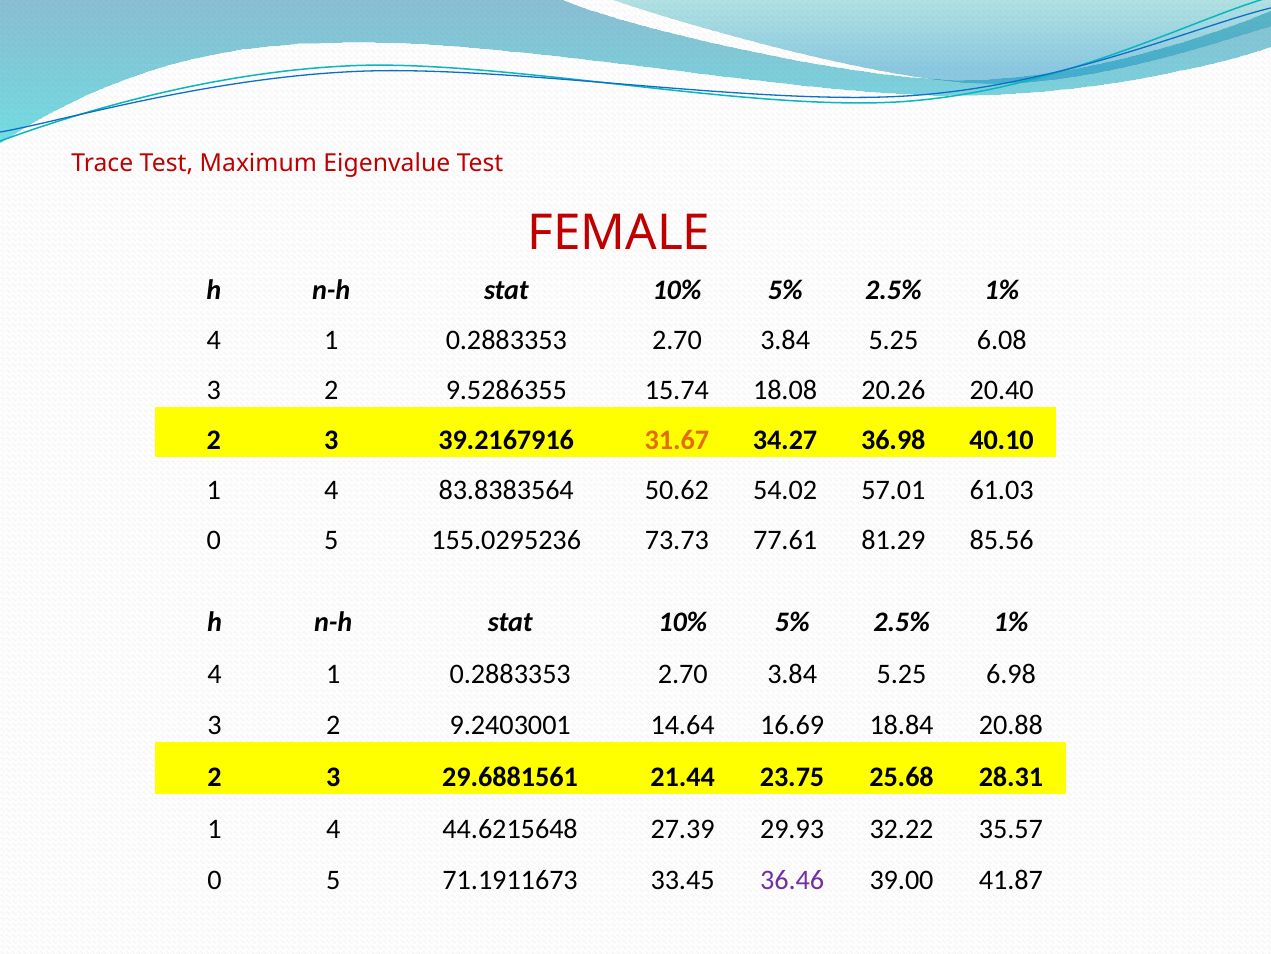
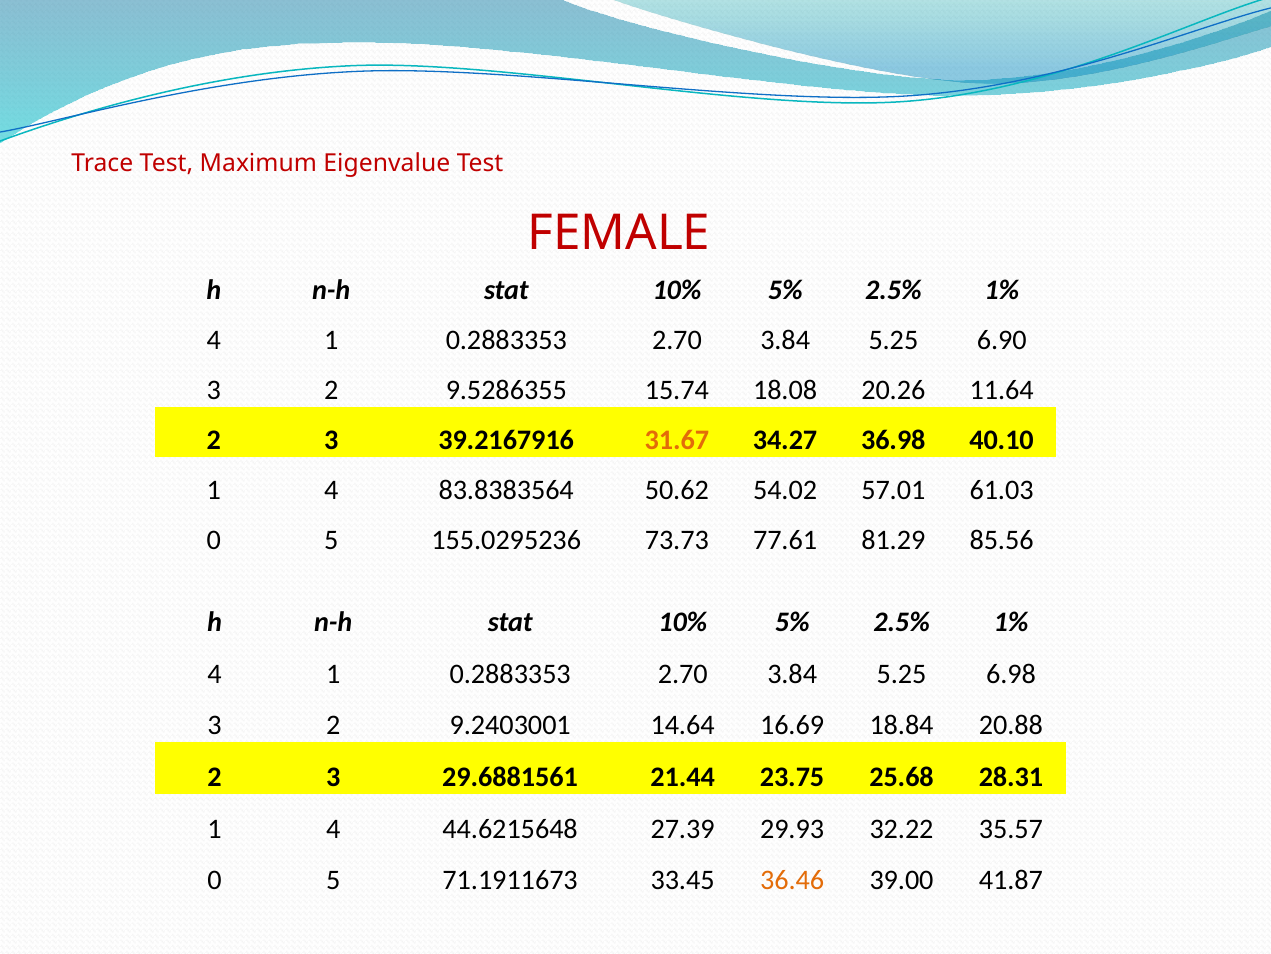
6.08: 6.08 -> 6.90 (1002, 340)
20.40: 20.40 -> 11.64 (1002, 390)
36.46 colour: purple -> orange (792, 880)
